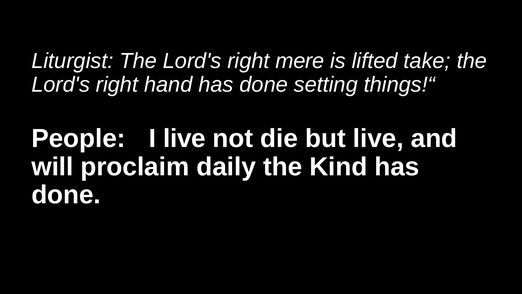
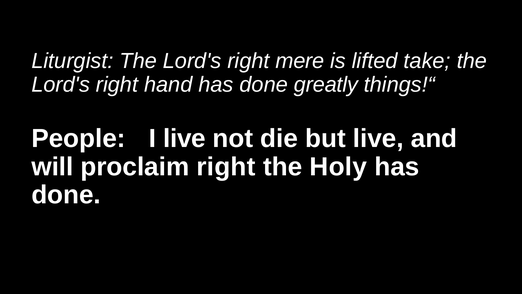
setting: setting -> greatly (326, 84)
proclaim daily: daily -> right (226, 167)
Kind: Kind -> Holy (338, 167)
